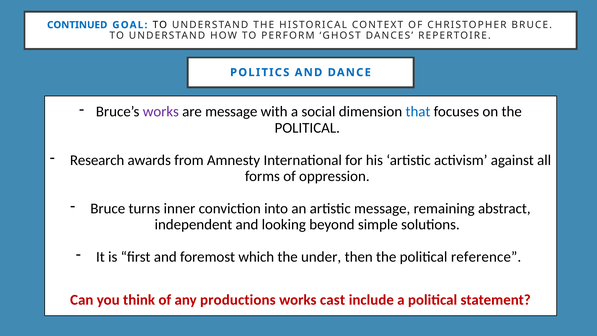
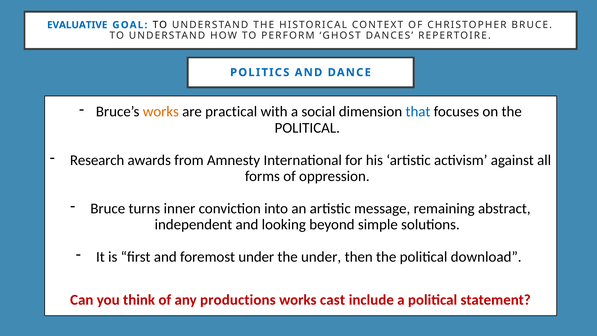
CONTINUED: CONTINUED -> EVALUATIVE (77, 25)
works colour: purple -> orange (161, 112)
are message: message -> practical (231, 112)
foremost which: which -> under (256, 257)
reference: reference -> download (486, 257)
